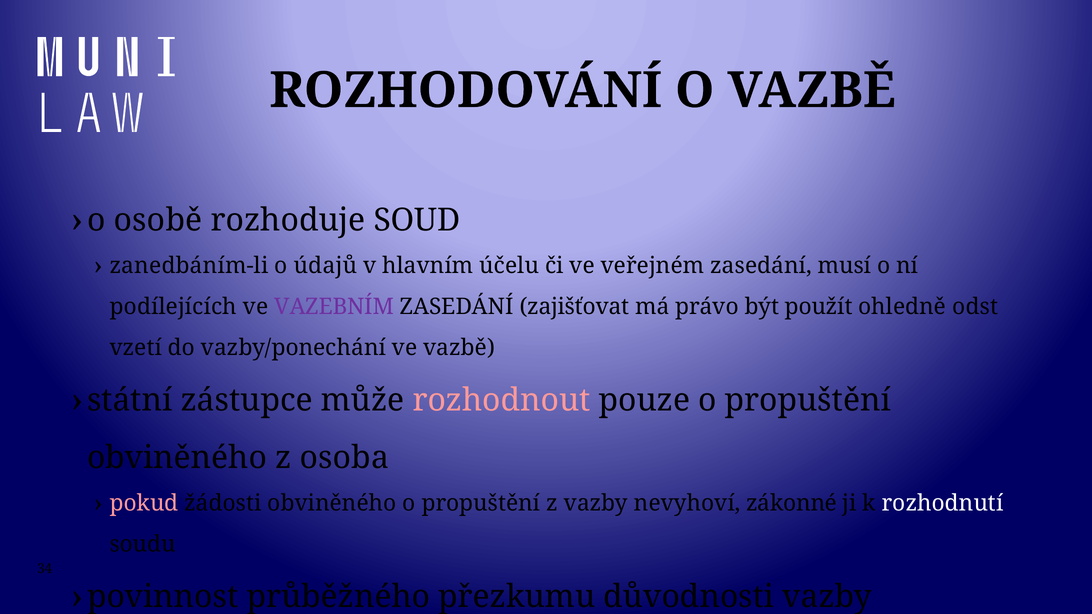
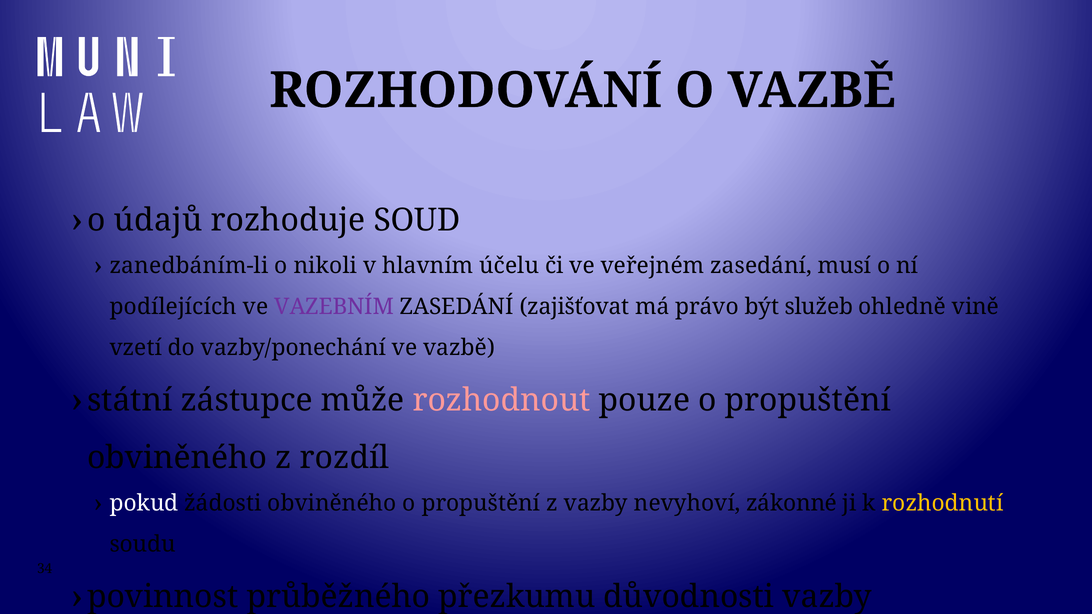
osobě: osobě -> údajů (158, 220)
údajů: údajů -> nikoli (325, 266)
použít: použít -> služeb (819, 307)
odst: odst -> vině (975, 307)
osoba: osoba -> rozdíl (344, 458)
pokud colour: pink -> white (144, 504)
rozhodnutí colour: white -> yellow (943, 504)
